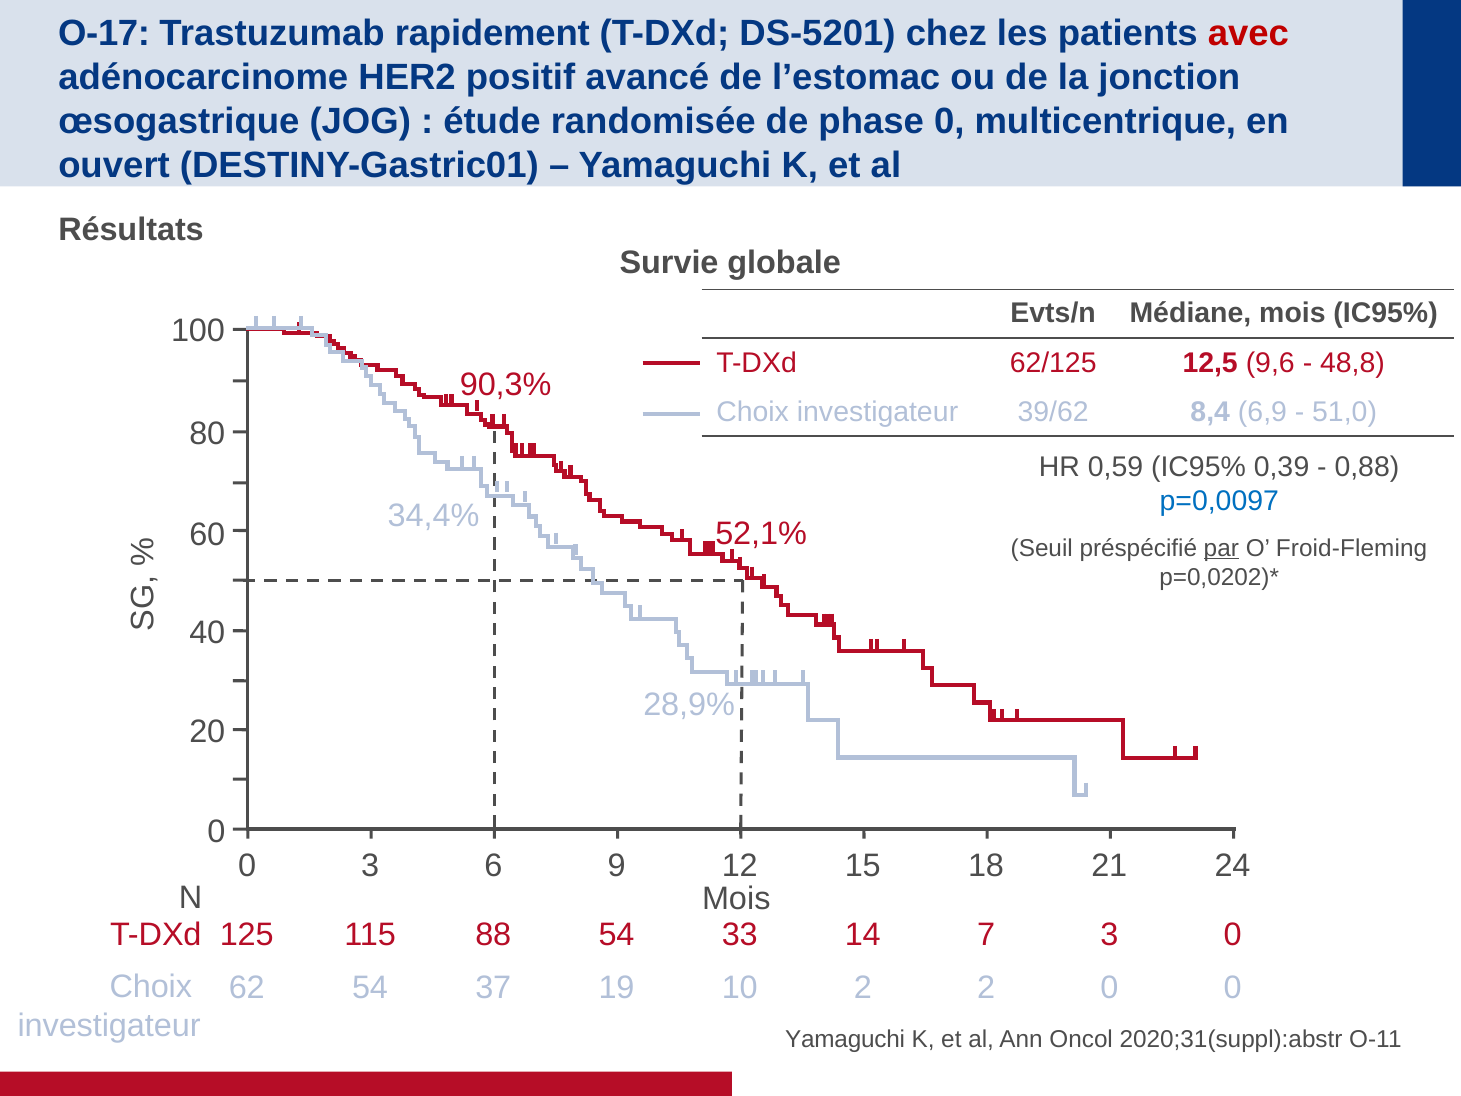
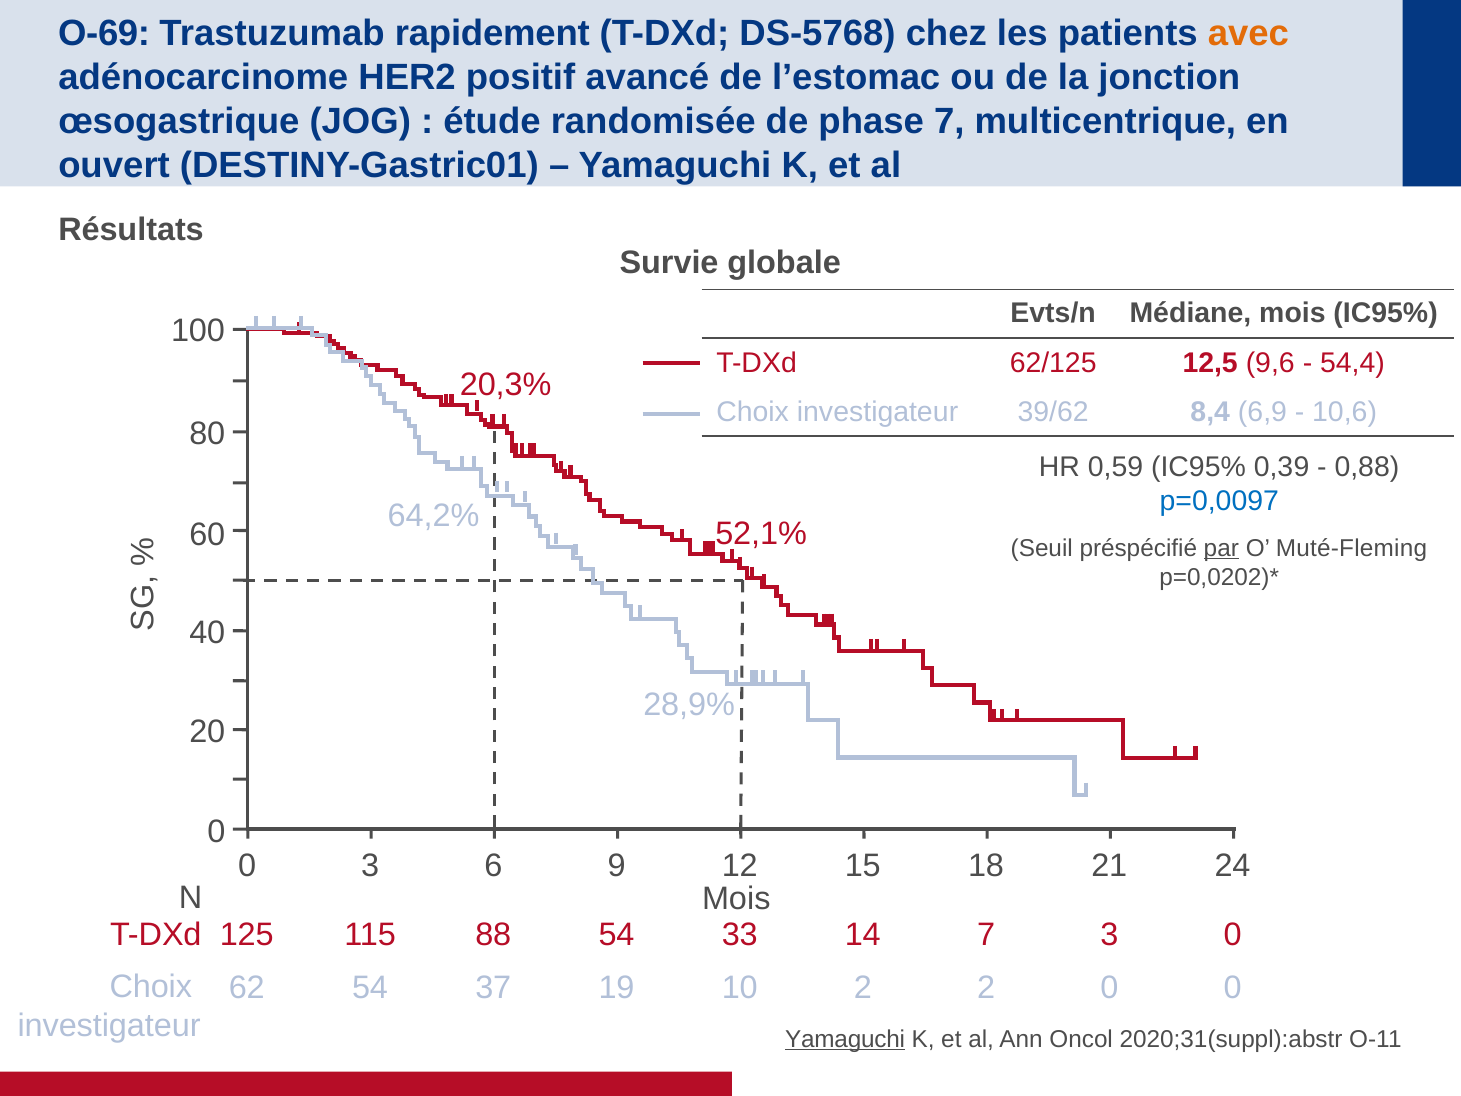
O-17: O-17 -> O-69 (104, 34)
DS-5201: DS-5201 -> DS-5768 (818, 34)
avec colour: red -> orange (1248, 34)
phase 0: 0 -> 7 (949, 121)
48,8: 48,8 -> 54,4 (1352, 363)
90,3%: 90,3% -> 20,3% (506, 385)
51,0: 51,0 -> 10,6 (1345, 412)
34,4%: 34,4% -> 64,2% (434, 516)
Froid-Fleming: Froid-Fleming -> Muté-Fleming (1352, 548)
Yamaguchi underline: none -> present (845, 1039)
